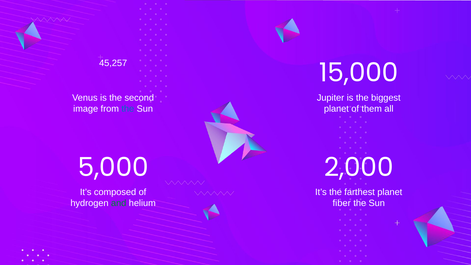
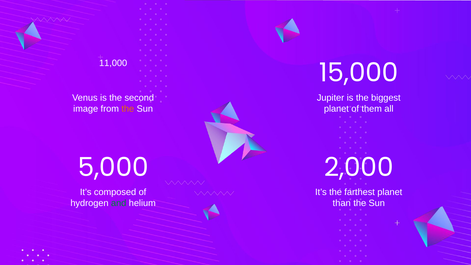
45,257: 45,257 -> 11,000 (113, 63)
the colour: blue -> orange (128, 109)
fiber: fiber -> than (342, 203)
